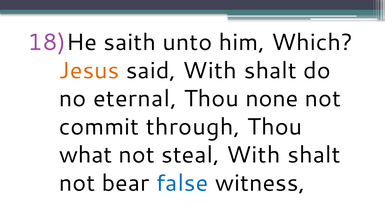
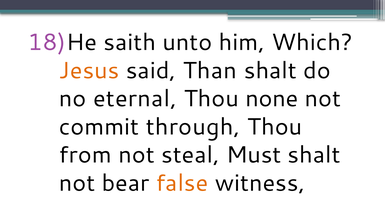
said With: With -> Than (210, 71)
what: what -> from (85, 155)
steal With: With -> Must (254, 155)
false colour: blue -> orange (182, 184)
